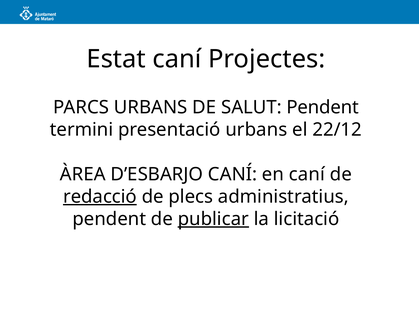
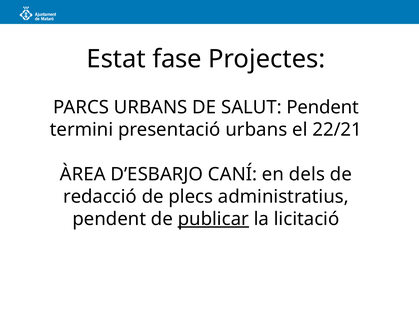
Estat caní: caní -> fase (177, 59)
22/12: 22/12 -> 22/21 (337, 130)
en caní: caní -> dels (307, 174)
redacció underline: present -> none (100, 197)
